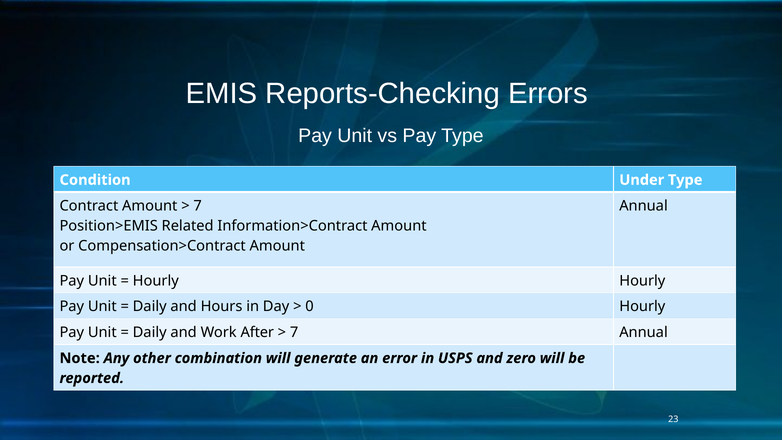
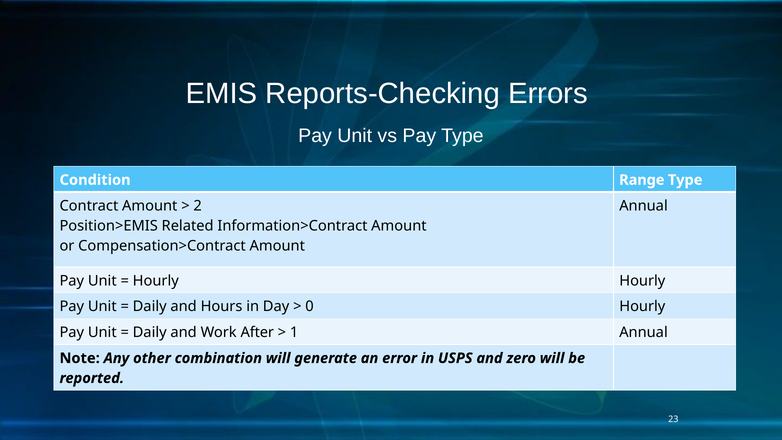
Under: Under -> Range (642, 180)
7: 7 -> 2 (198, 206)
7: 7 -> 1 (294, 332)
